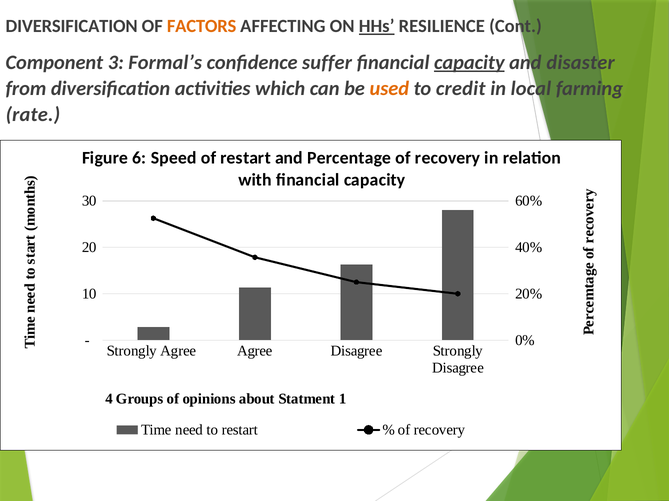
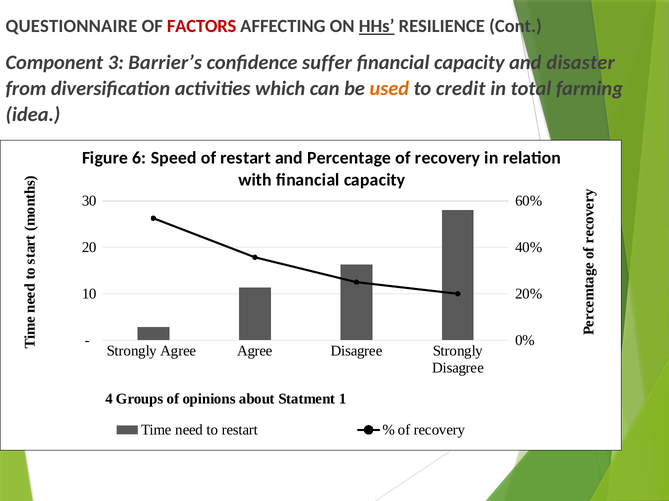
DIVERSIFICATION: DIVERSIFICATION -> QUESTIONNAIRE (71, 26)
FACTORS colour: orange -> red (202, 26)
Formal’s: Formal’s -> Barrier’s (165, 62)
capacity underline: present -> none (469, 62)
local: local -> total (531, 88)
rate: rate -> idea (33, 115)
